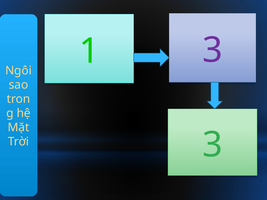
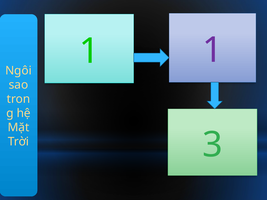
1 3: 3 -> 1 (212, 50)
